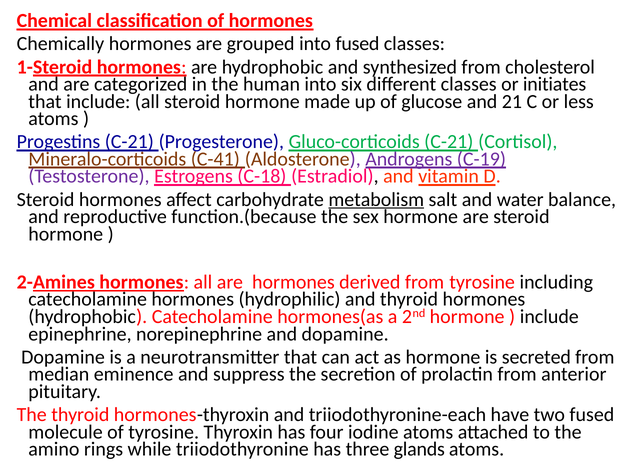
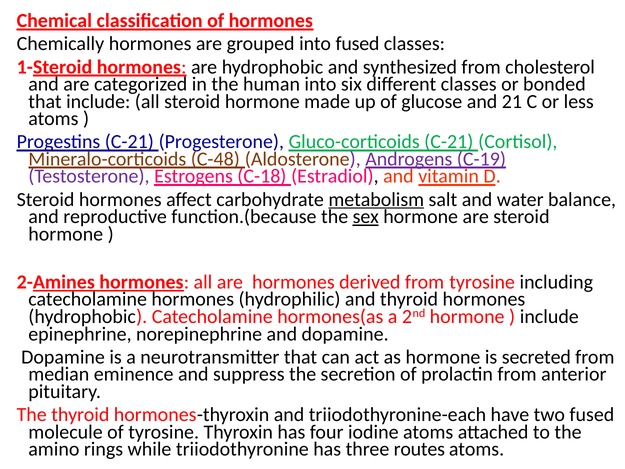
initiates: initiates -> bonded (554, 84)
C-41: C-41 -> C-48 (215, 159)
sex underline: none -> present (366, 217)
glands: glands -> routes (419, 449)
